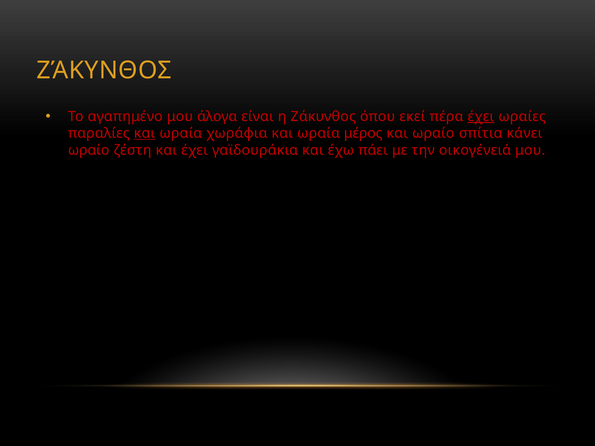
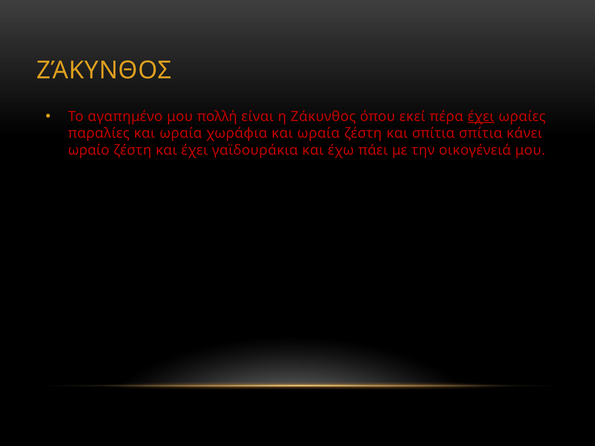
άλογα: άλογα -> πολλή (217, 117)
και underline: present -> none (145, 133)
ωραία μέρος: μέρος -> ζέστη (363, 133)
και ωραίο: ωραίο -> σπίτια (433, 133)
